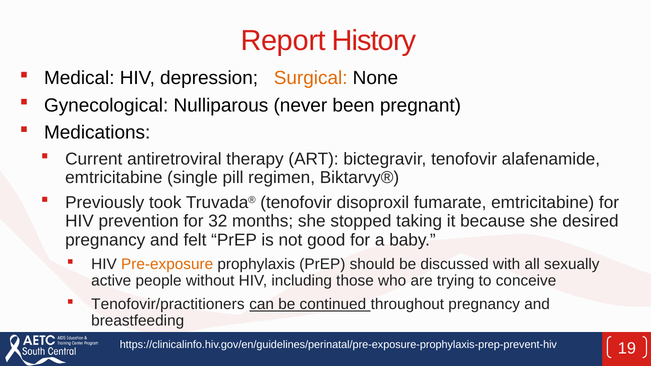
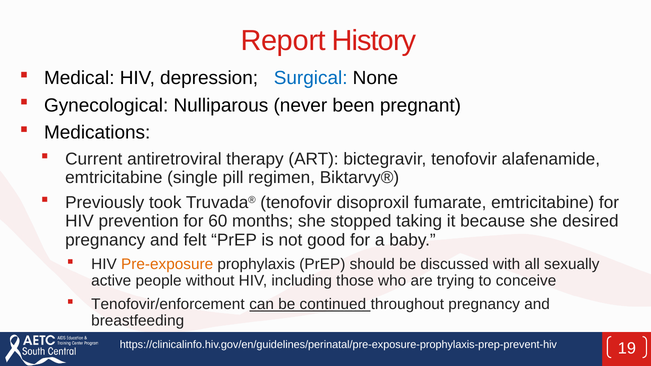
Surgical colour: orange -> blue (311, 78)
32: 32 -> 60 (218, 221)
Tenofovir/practitioners: Tenofovir/practitioners -> Tenofovir/enforcement (168, 304)
